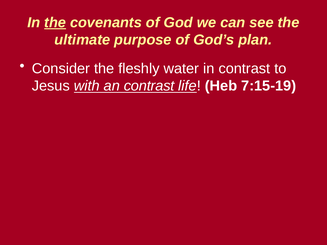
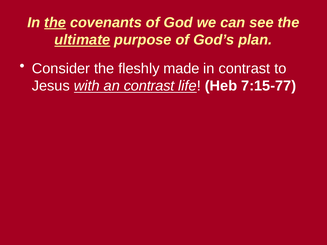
ultimate underline: none -> present (82, 40)
water: water -> made (181, 69)
7:15-19: 7:15-19 -> 7:15-77 (269, 86)
